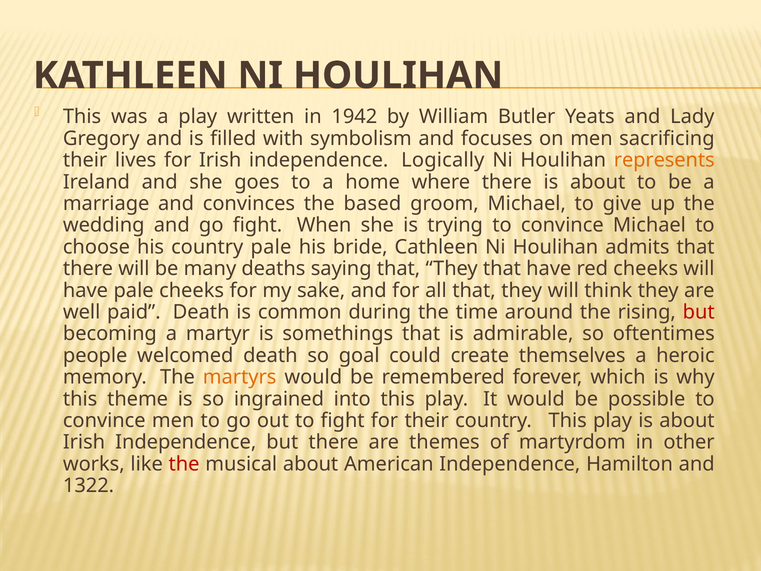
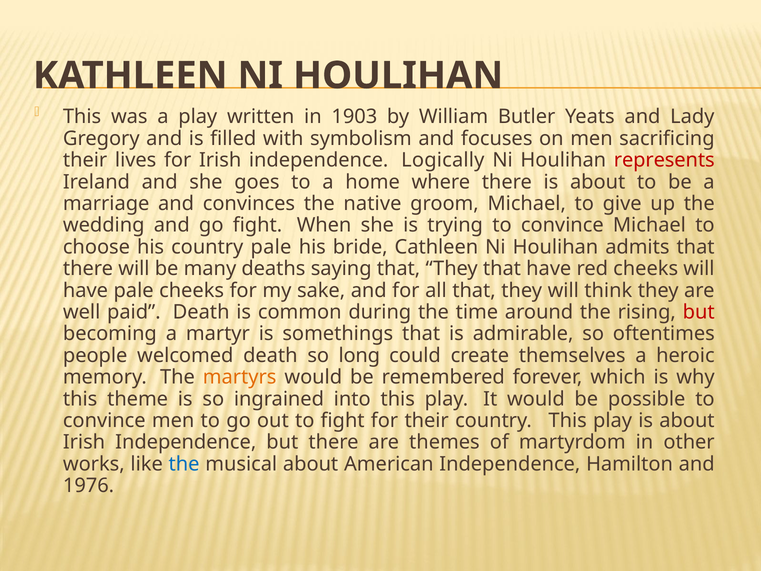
1942: 1942 -> 1903 (354, 117)
represents colour: orange -> red (664, 160)
based: based -> native (372, 204)
goal: goal -> long (359, 355)
the colour: red -> blue (184, 464)
1322: 1322 -> 1976 (89, 486)
